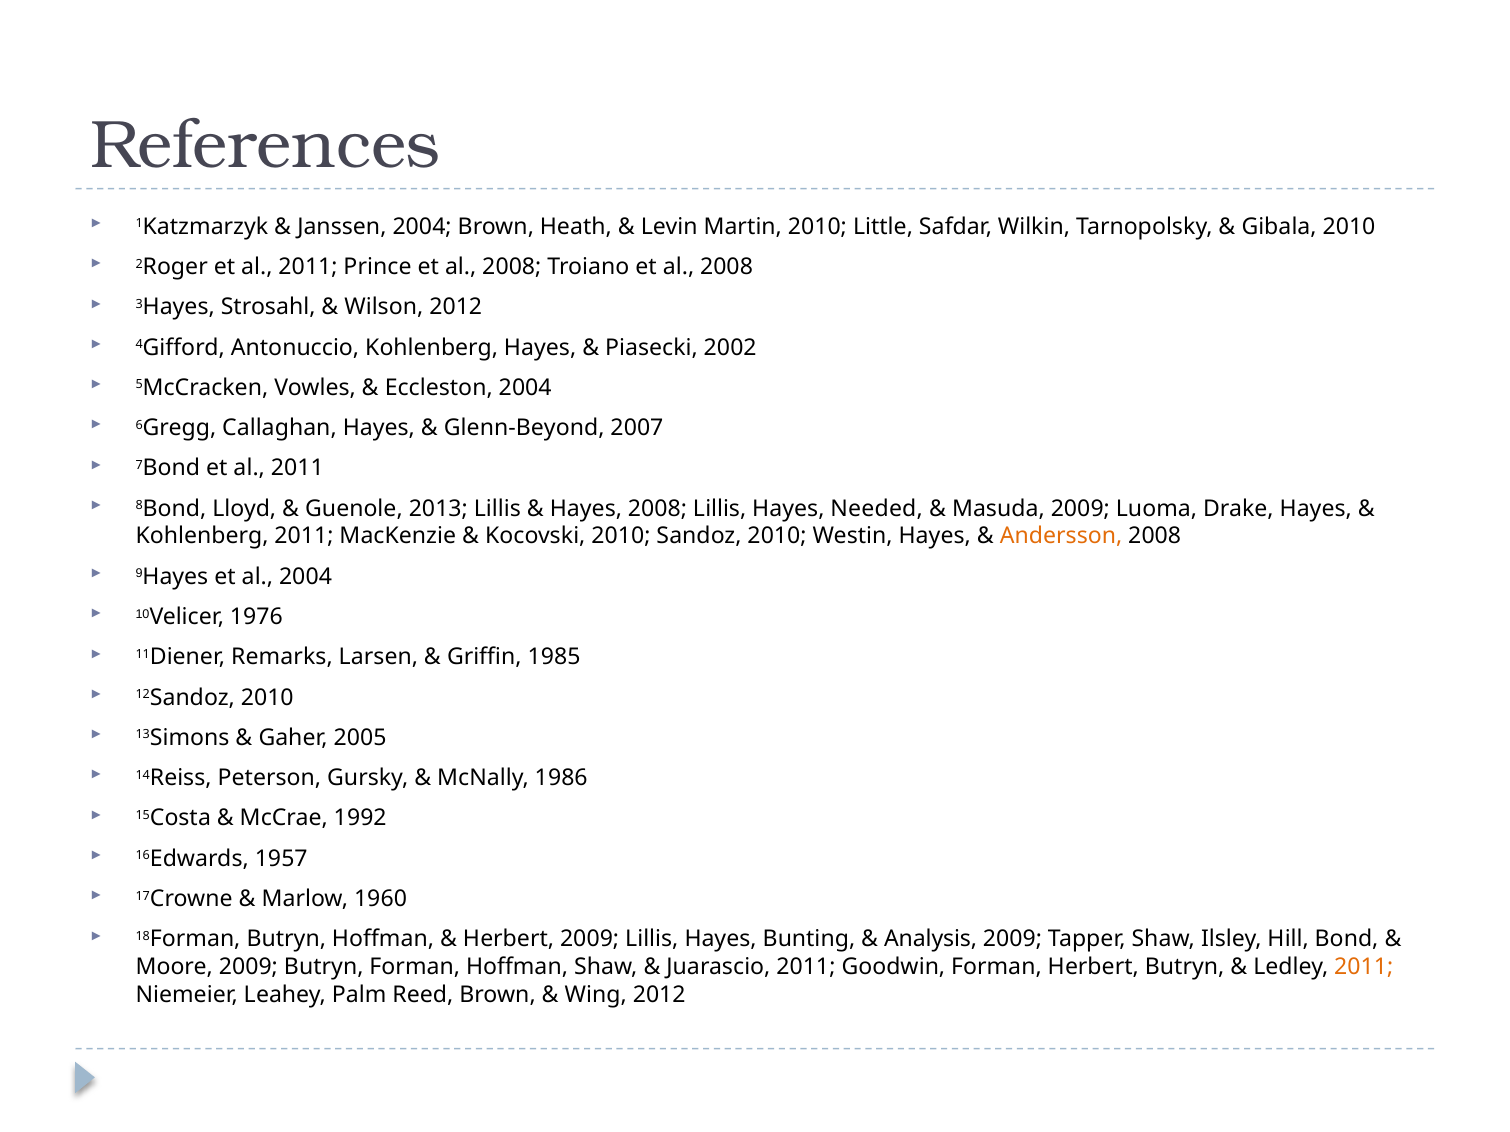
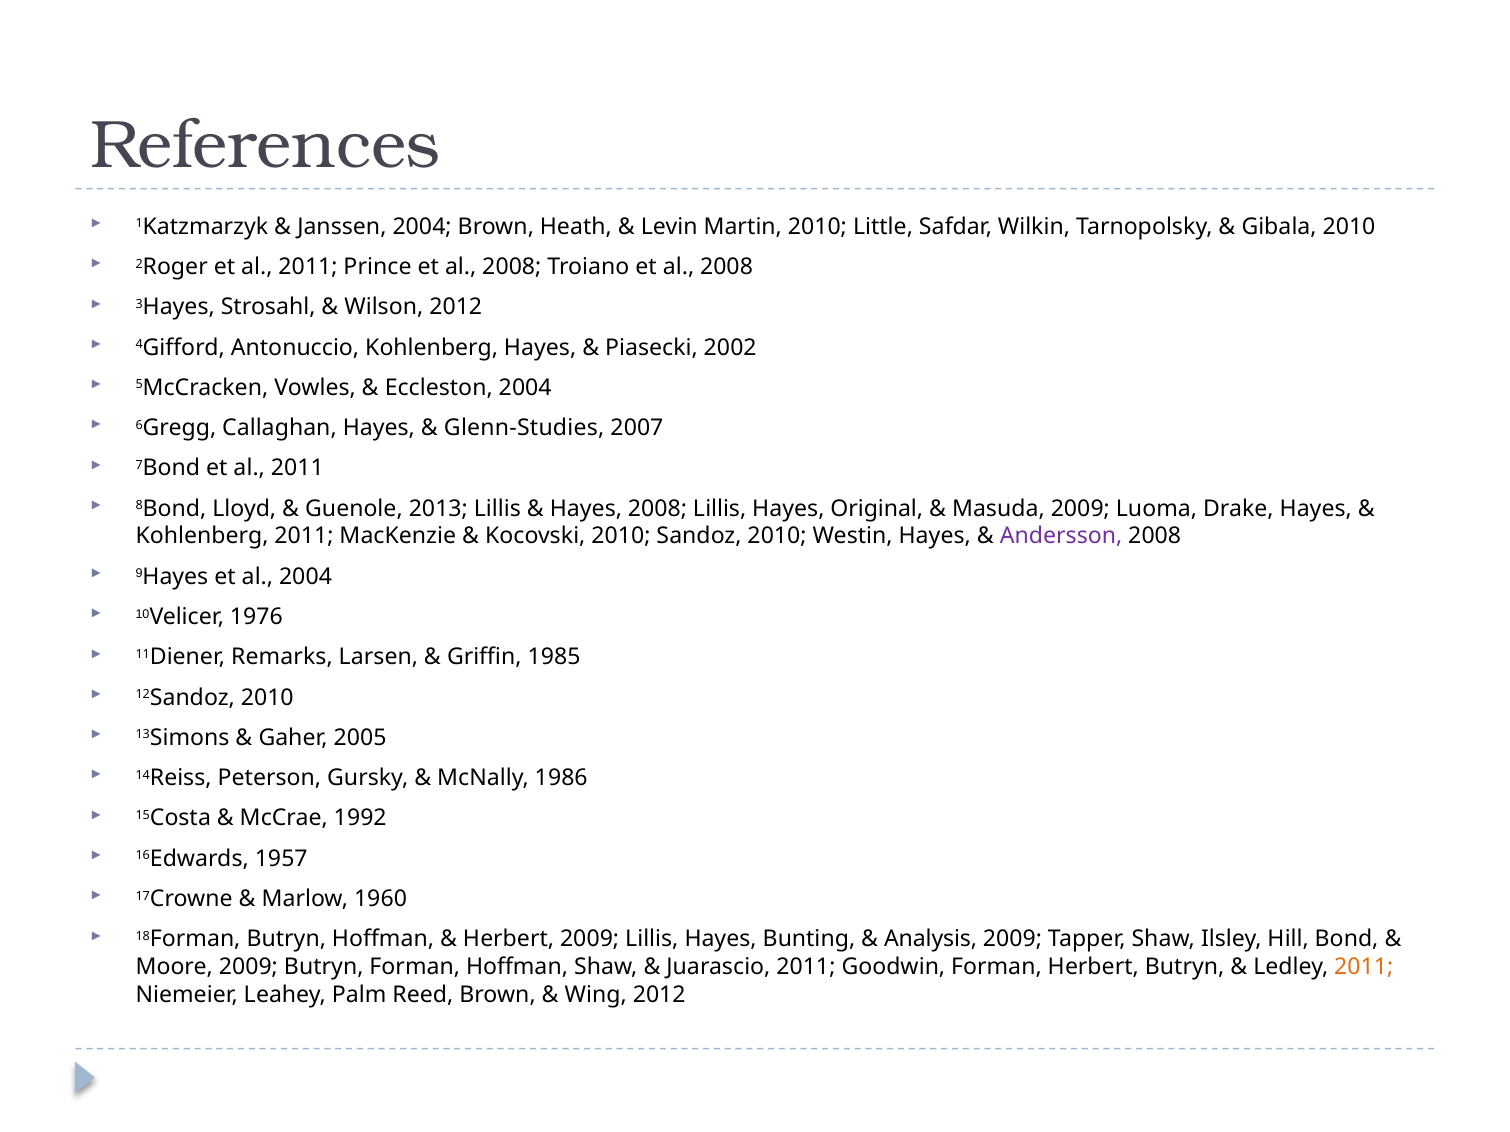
Glenn-Beyond: Glenn-Beyond -> Glenn-Studies (524, 428)
Needed: Needed -> Original (877, 509)
Andersson colour: orange -> purple (1061, 537)
